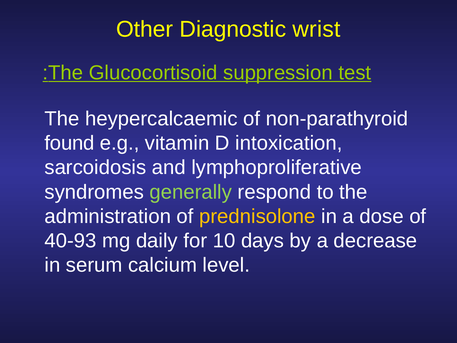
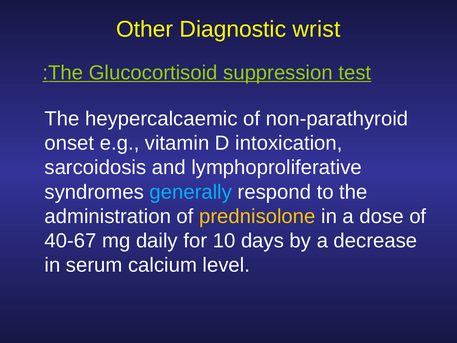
found: found -> onset (69, 143)
generally colour: light green -> light blue (191, 192)
40-93: 40-93 -> 40-67 (71, 241)
